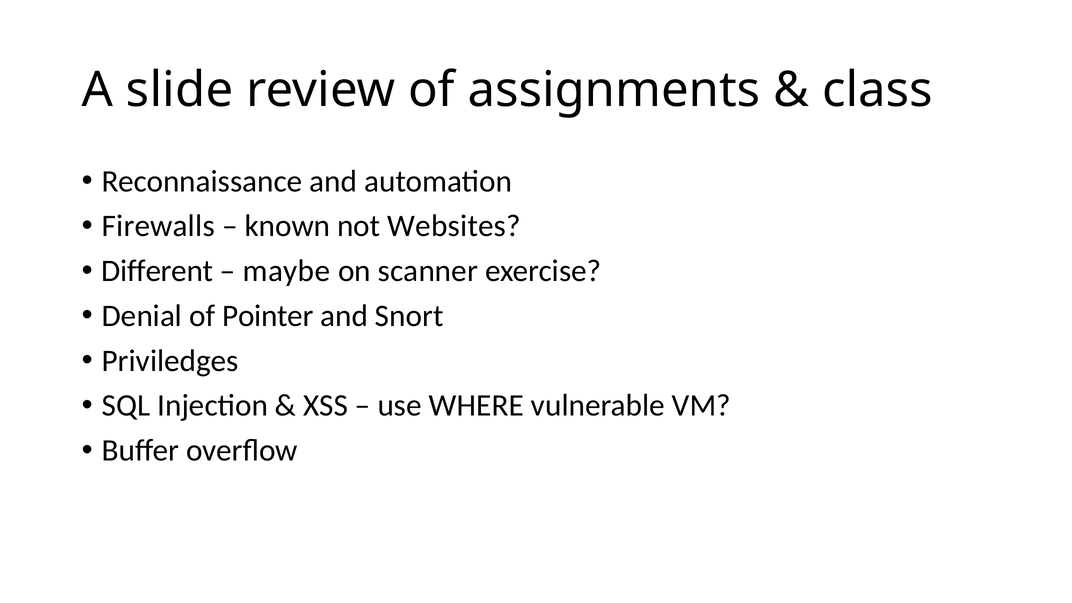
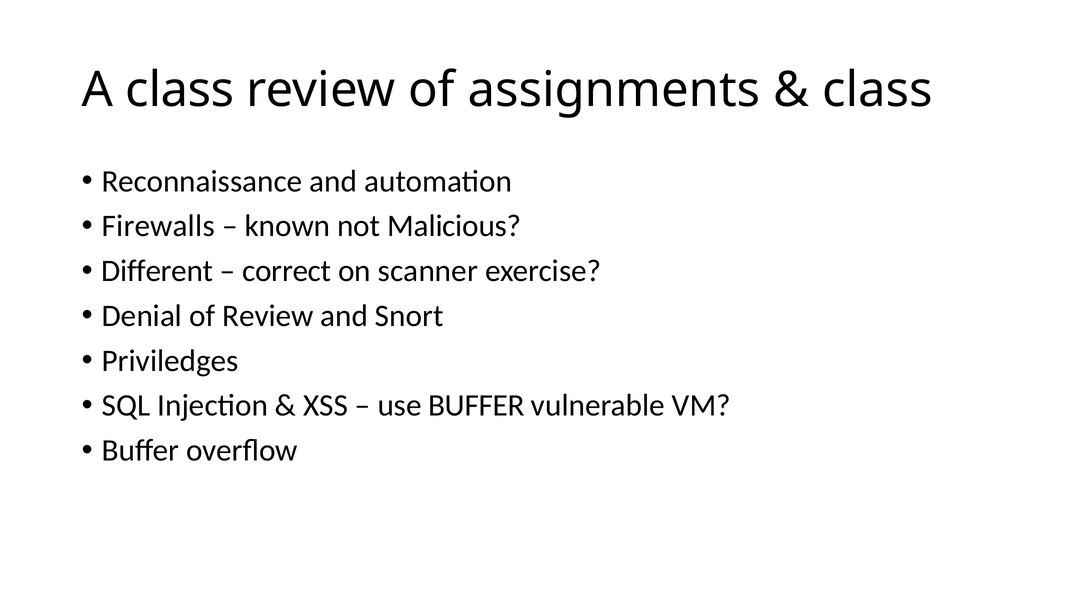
A slide: slide -> class (180, 90)
Websites: Websites -> Malicious (454, 226)
maybe: maybe -> correct (287, 271)
of Pointer: Pointer -> Review (268, 316)
use WHERE: WHERE -> BUFFER (477, 406)
